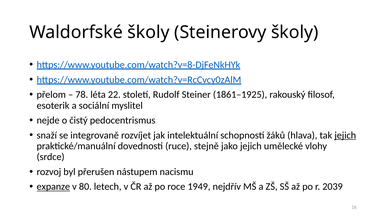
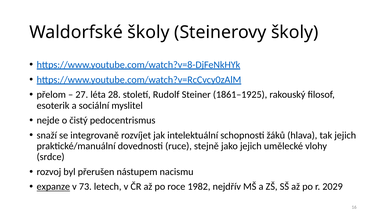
78: 78 -> 27 (82, 95)
22: 22 -> 28 (114, 95)
jejich underline: present -> none (345, 135)
80: 80 -> 73 (85, 187)
1949: 1949 -> 1982 (199, 187)
2039: 2039 -> 2029 (333, 187)
